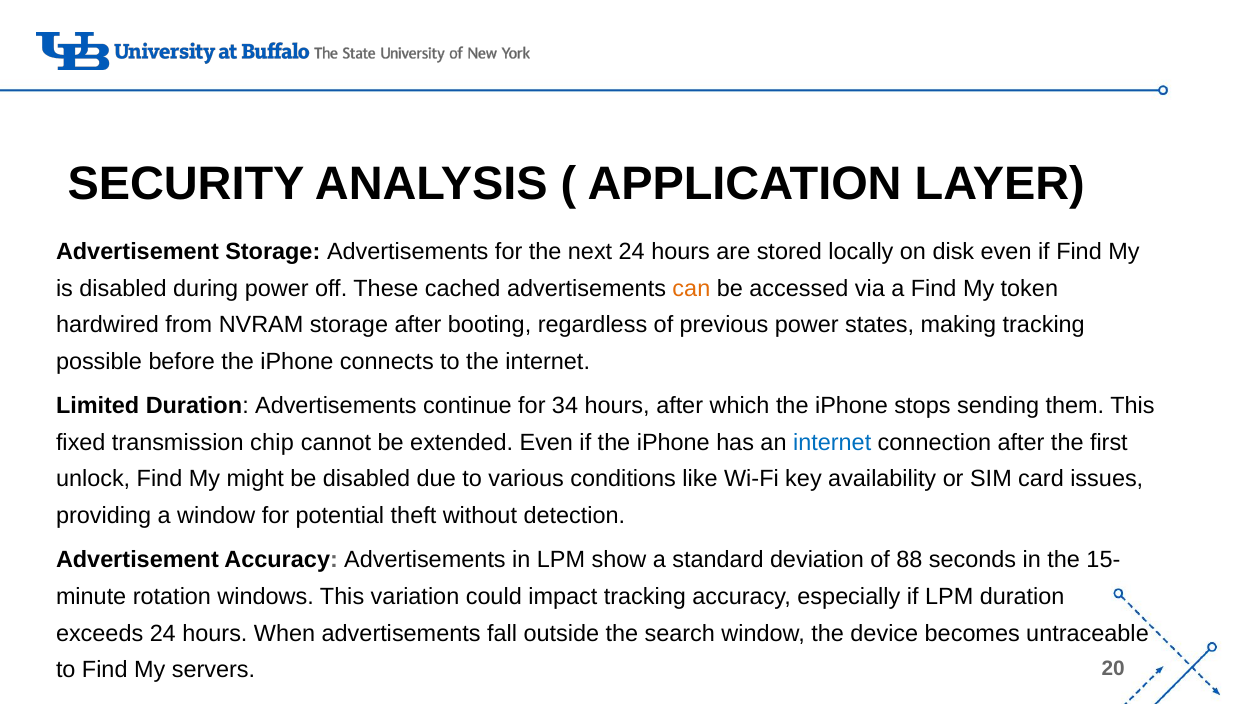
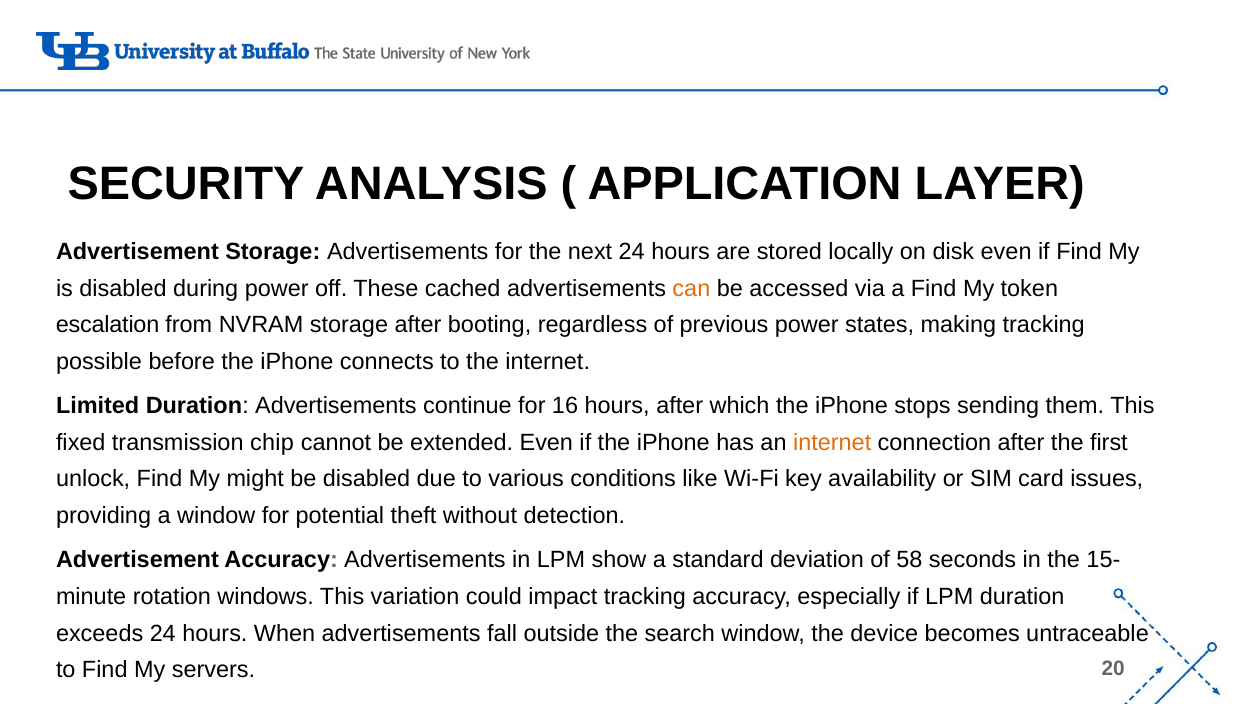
hardwired: hardwired -> escalation (108, 325)
34: 34 -> 16 (565, 406)
internet colour: blue -> orange (832, 442)
88: 88 -> 58 (909, 560)
